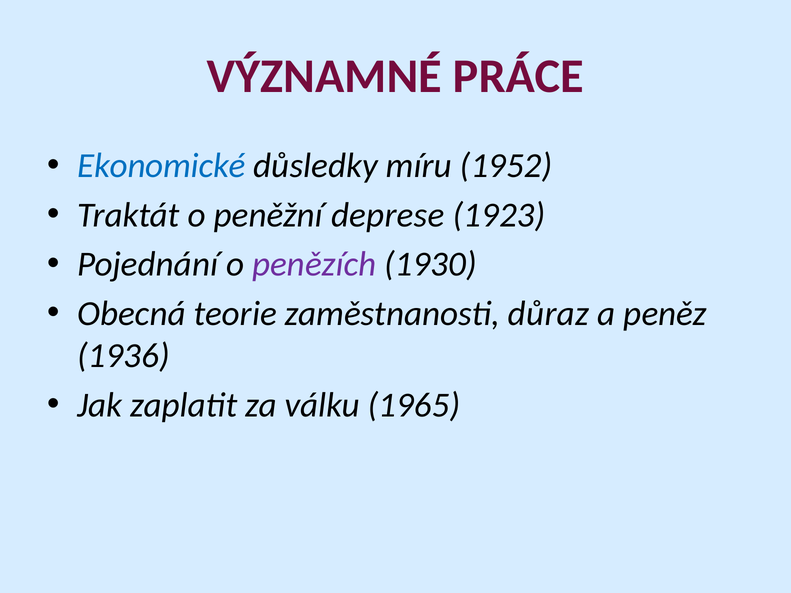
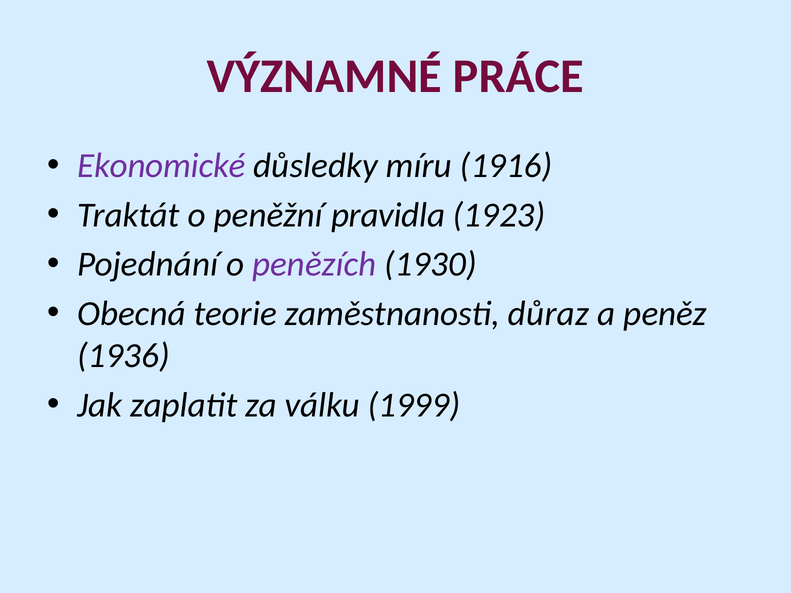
Ekonomické colour: blue -> purple (161, 166)
1952: 1952 -> 1916 (506, 166)
deprese: deprese -> pravidla (388, 215)
1965: 1965 -> 1999 (414, 405)
